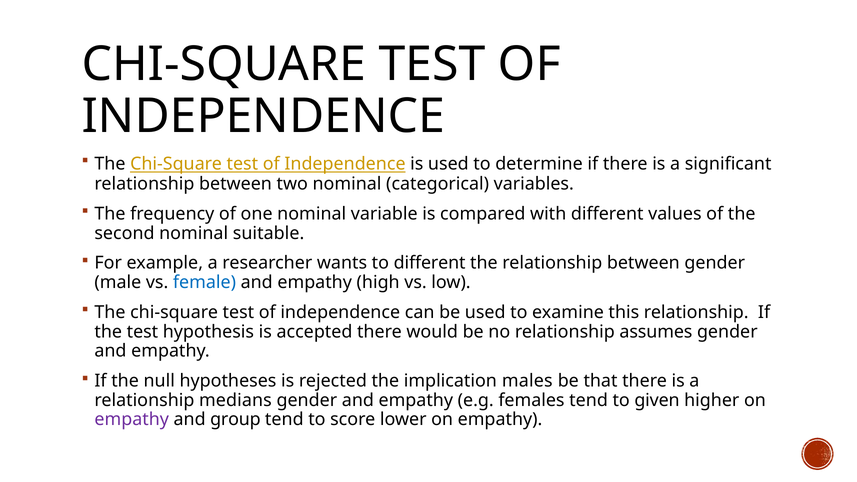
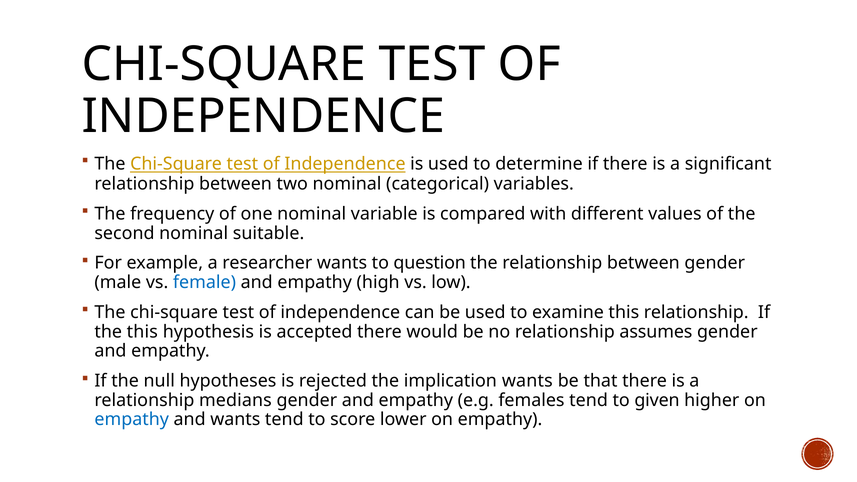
to different: different -> question (430, 263)
the test: test -> this (142, 332)
implication males: males -> wants (527, 381)
empathy colour: purple -> blue (132, 420)
and group: group -> wants (235, 420)
